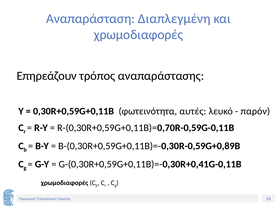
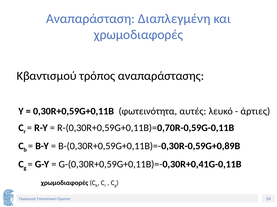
Επηρεάζουν: Επηρεάζουν -> Κβαντισμού (47, 76)
παρόν: παρόν -> άρτιες (255, 112)
